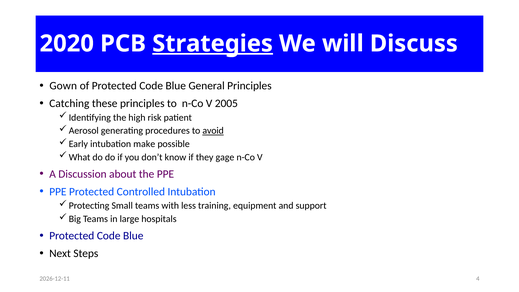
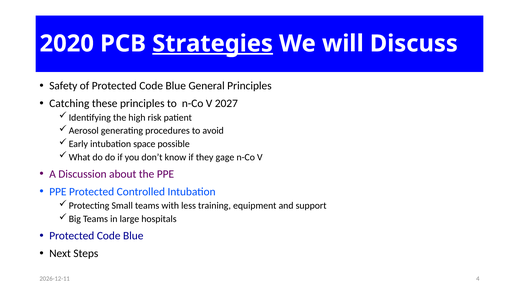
Gown: Gown -> Safety (63, 86)
2005: 2005 -> 2027 (226, 103)
avoid underline: present -> none (213, 131)
make: make -> space (144, 144)
